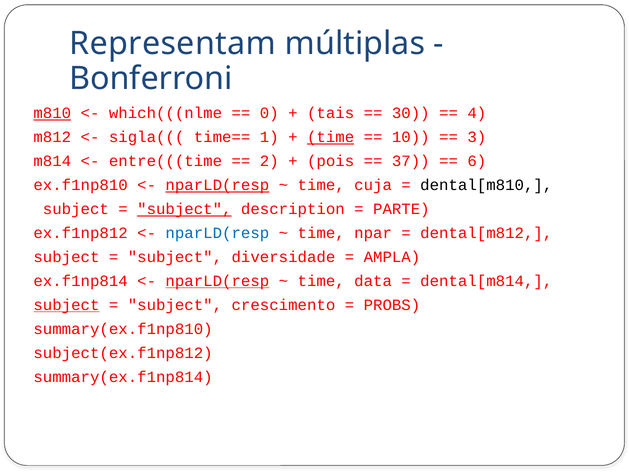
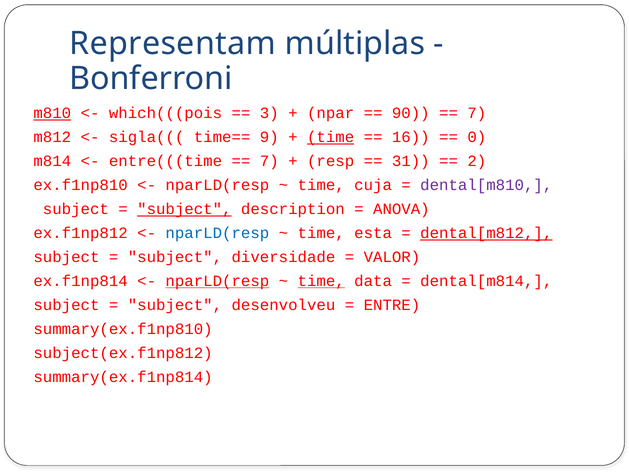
which(((nlme: which(((nlme -> which(((pois (165, 113)
0: 0 -> 3 (269, 113)
tais: tais -> npar (331, 113)
30: 30 -> 90 (411, 113)
4: 4 -> 7 (477, 113)
1: 1 -> 9 (269, 137)
10: 10 -> 16 (411, 137)
3: 3 -> 0 (477, 137)
2: 2 -> 7 (269, 161)
pois: pois -> resp (331, 161)
37: 37 -> 31 (411, 161)
6: 6 -> 2 (477, 161)
nparLD(resp underline: present -> none (217, 185)
dental[m810 colour: black -> purple (486, 185)
PARTE: PARTE -> ANOVA (401, 209)
npar: npar -> esta (373, 233)
dental[m812 underline: none -> present (486, 233)
AMPLA: AMPLA -> VALOR (392, 257)
time underline: none -> present (321, 281)
subject underline: present -> none (66, 305)
crescimento: crescimento -> desenvolveu (283, 305)
PROBS: PROBS -> ENTRE (392, 305)
